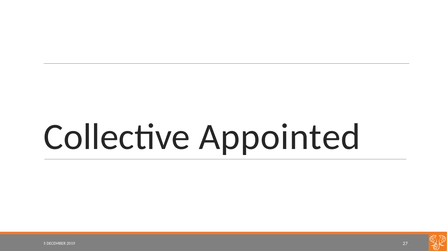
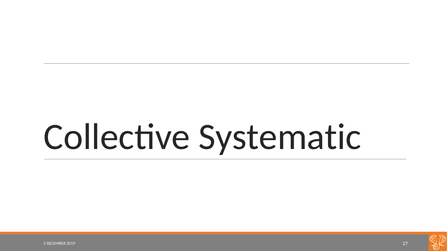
Appointed: Appointed -> Systematic (280, 137)
